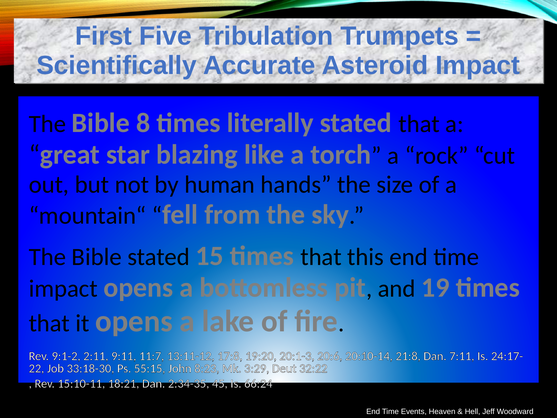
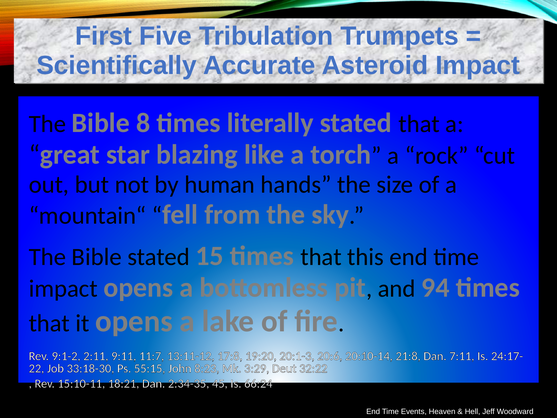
19: 19 -> 94 (435, 287)
